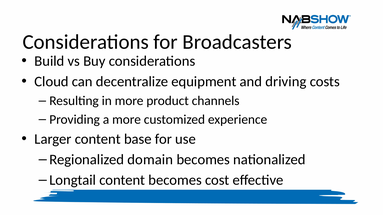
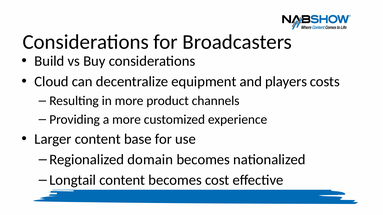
driving: driving -> players (286, 82)
